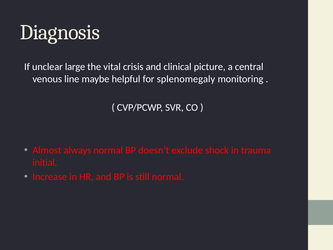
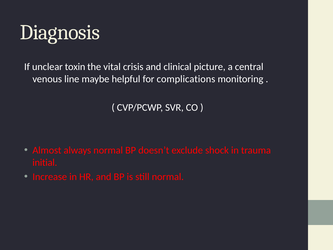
large: large -> toxin (75, 67)
splenomegaly: splenomegaly -> complications (186, 79)
